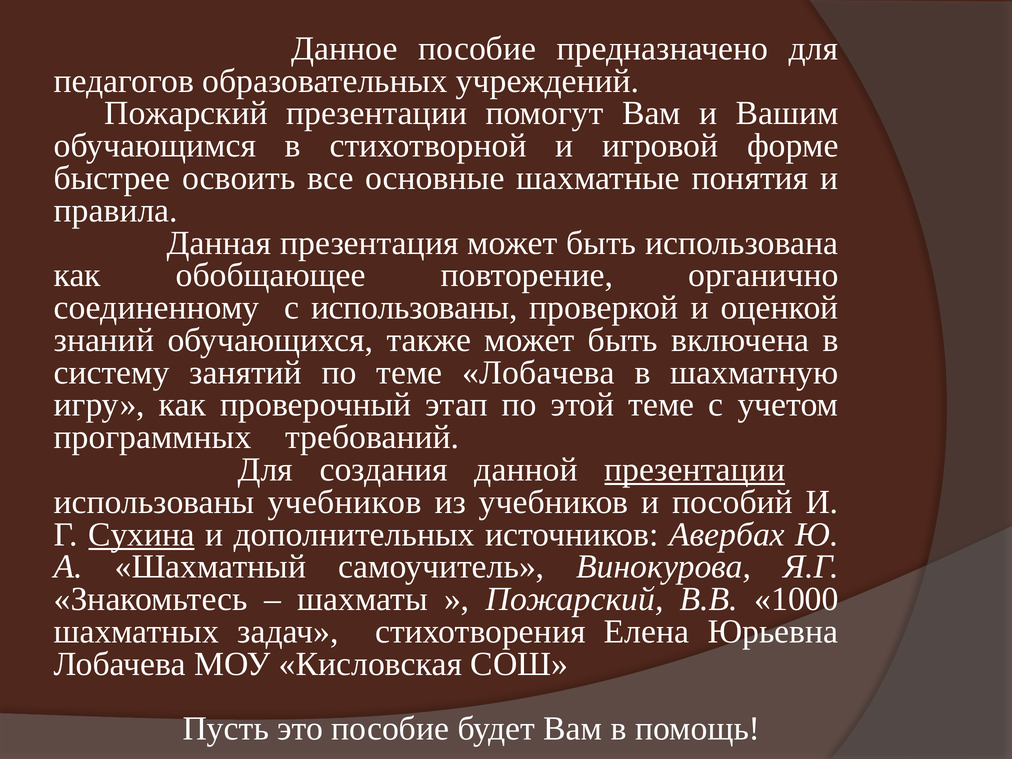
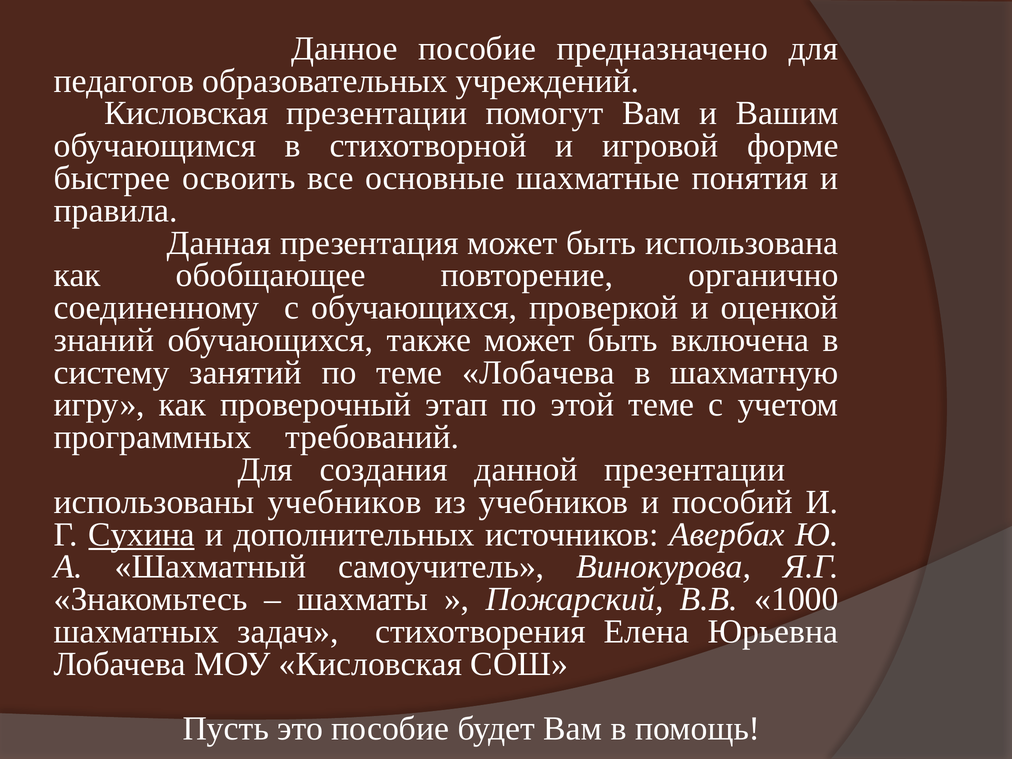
Пожарский: Пожарский -> Кисловская (186, 113)
с использованы: использованы -> обучающихся (414, 308)
презентации underline: present -> none (695, 470)
